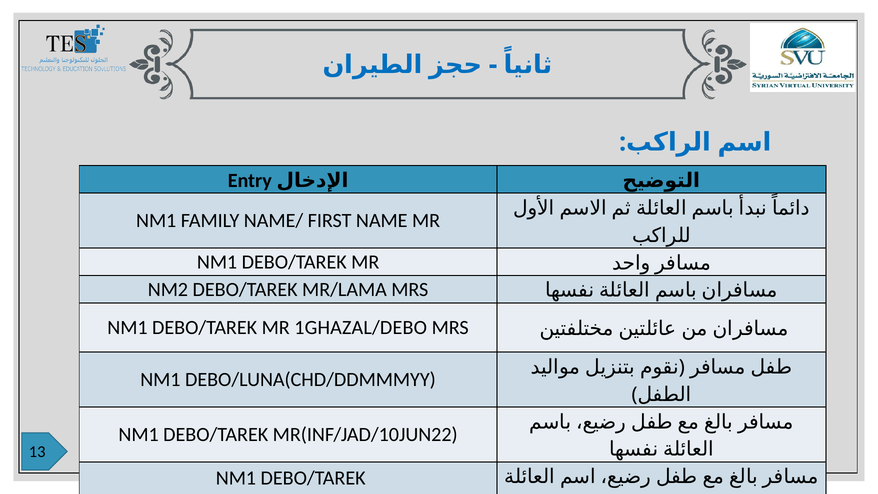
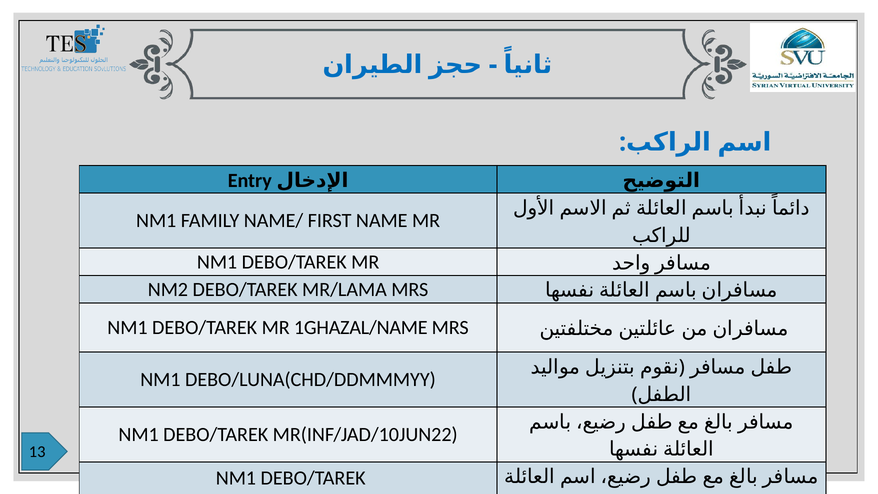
1GHAZAL/DEBO: 1GHAZAL/DEBO -> 1GHAZAL/NAME (361, 328)
